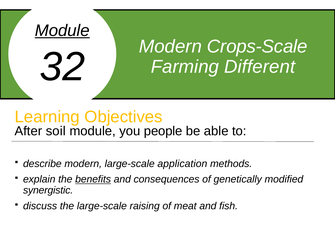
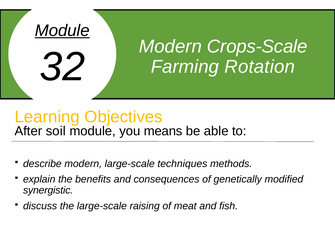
Different: Different -> Rotation (260, 67)
people: people -> means (163, 131)
application: application -> techniques (182, 164)
benefits underline: present -> none (93, 179)
